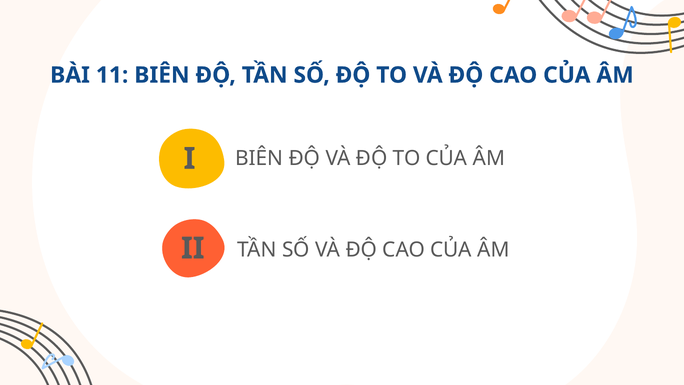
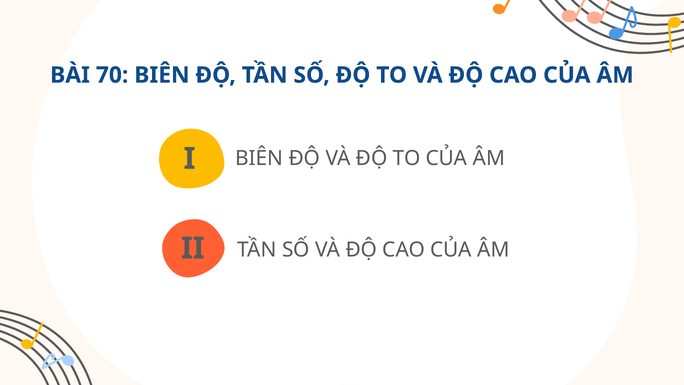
11: 11 -> 70 (112, 75)
